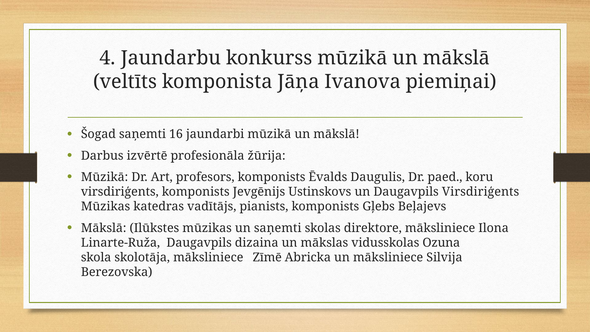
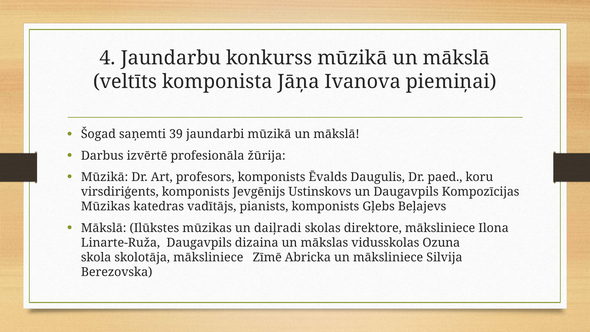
16: 16 -> 39 (176, 134)
Daugavpils Virsdiriģents: Virsdiriģents -> Kompozīcijas (481, 192)
un saņemti: saņemti -> daiļradi (278, 228)
